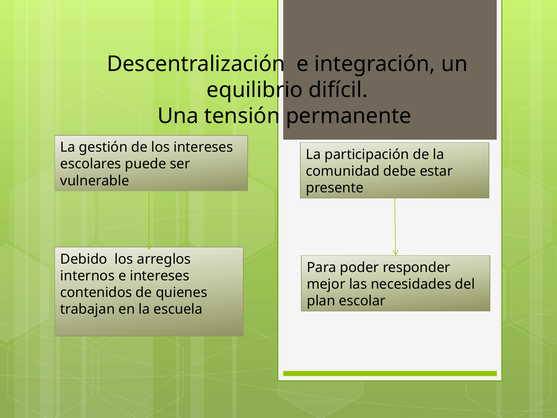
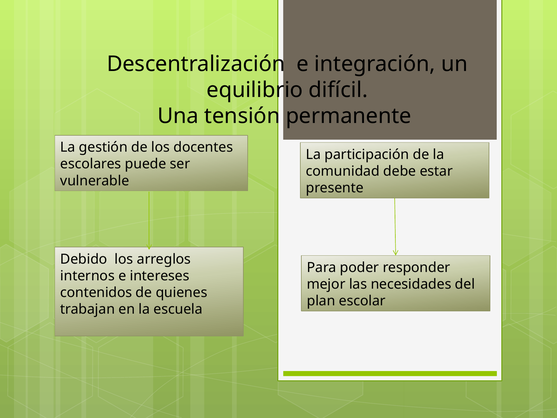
los intereses: intereses -> docentes (203, 147)
